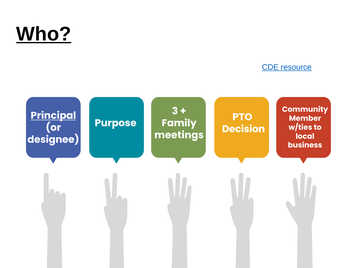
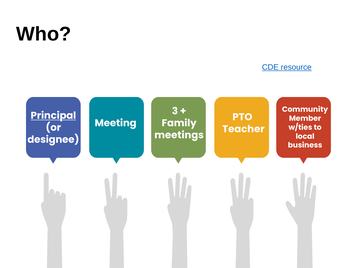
Who underline: present -> none (44, 34)
Purpose: Purpose -> Meeting (116, 123)
Decision: Decision -> Teacher (243, 129)
